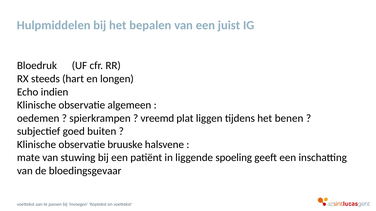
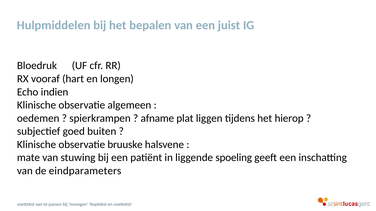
steeds: steeds -> vooraf (45, 79)
vreemd: vreemd -> afname (157, 118)
benen: benen -> hierop (289, 118)
bloedingsgevaar: bloedingsgevaar -> eindparameters (85, 171)
